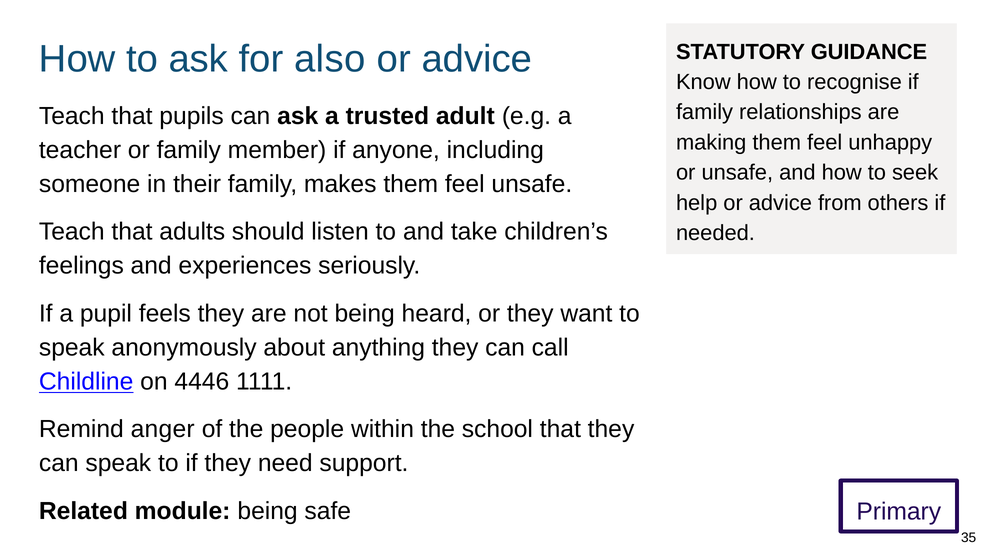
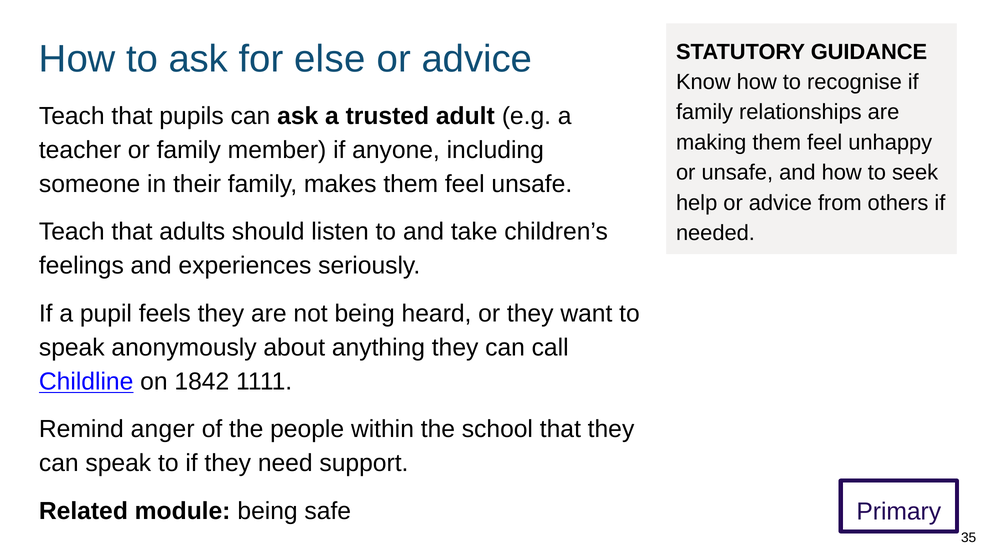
also: also -> else (330, 59)
4446: 4446 -> 1842 (202, 381)
